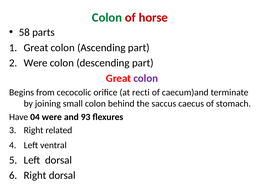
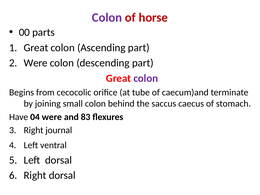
Colon colour: green -> purple (107, 18)
58: 58 -> 00 (24, 32)
recti: recti -> tube (141, 92)
93: 93 -> 83 (86, 117)
related: related -> journal (59, 130)
